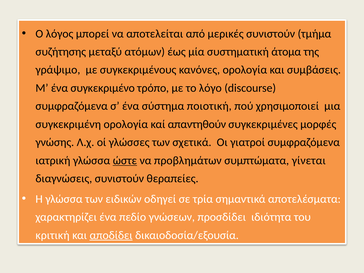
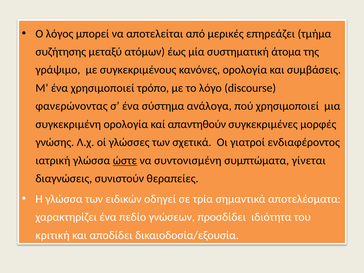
μερικές συνιστούν: συνιστούν -> επηρεάζει (271, 34)
ένα συγκεκριμένο: συγκεκριμένο -> χρησιμοποιεί (103, 88)
συμφραζόμενα: συμφραζόμενα -> φανερώνοντας (72, 106)
ποιοτική: ποιοτική -> ανάλογα (209, 106)
γιατροί συμφραζόμενα: συμφραζόμενα -> ενδιαφέροντος (304, 142)
προβλημάτων: προβλημάτων -> συντονισμένη (188, 160)
αποδίδει underline: present -> none (111, 235)
